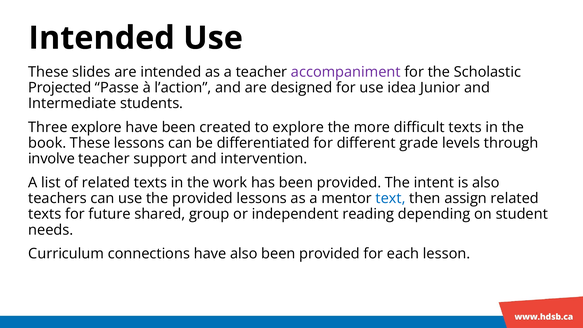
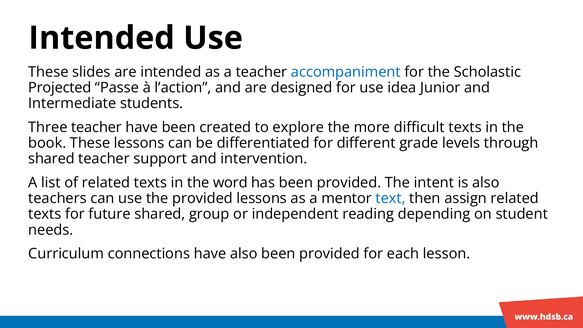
accompaniment colour: purple -> blue (346, 72)
Three explore: explore -> teacher (97, 127)
involve: involve -> shared (51, 159)
work: work -> word (230, 183)
